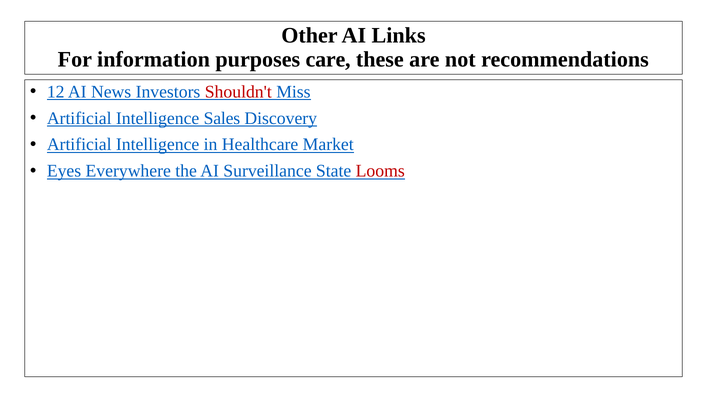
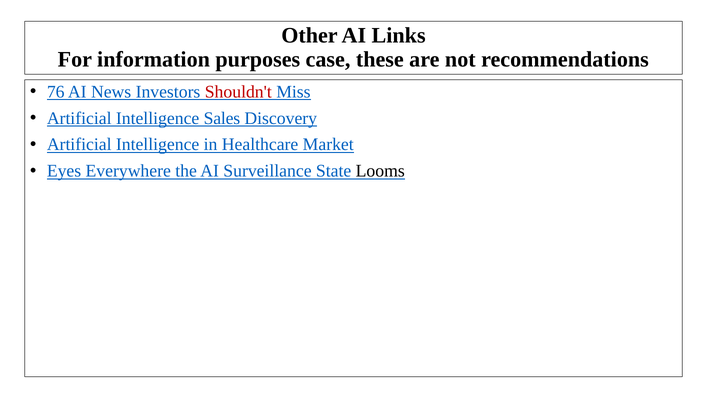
care: care -> case (328, 59)
12: 12 -> 76 (56, 92)
Looms colour: red -> black (380, 171)
